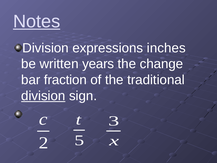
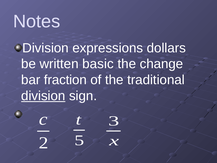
Notes underline: present -> none (37, 21)
inches: inches -> dollars (166, 48)
years: years -> basic (98, 64)
